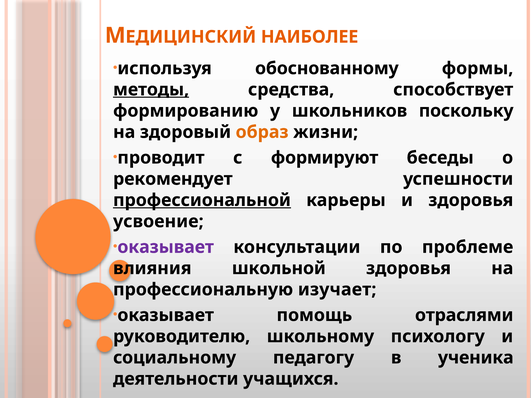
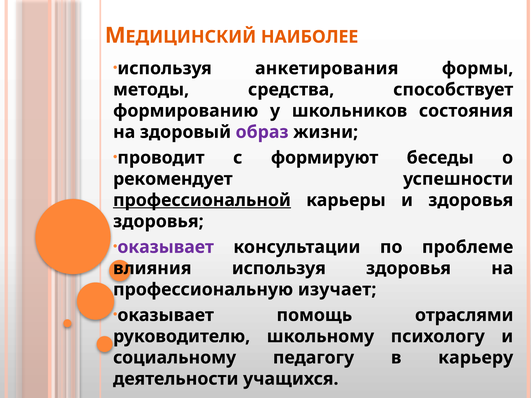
обоснованному: обоснованному -> анкетирования (327, 68)
методы underline: present -> none (151, 90)
поскольку: поскольку -> состояния (466, 111)
образ colour: orange -> purple (262, 132)
усвоение: усвоение -> здоровья (158, 222)
влияния школьной: школьной -> используя (279, 268)
ученика: ученика -> карьеру (476, 358)
